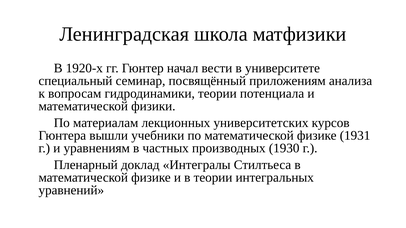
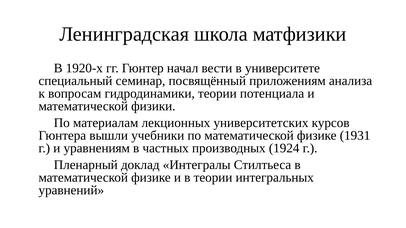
1930: 1930 -> 1924 (284, 149)
